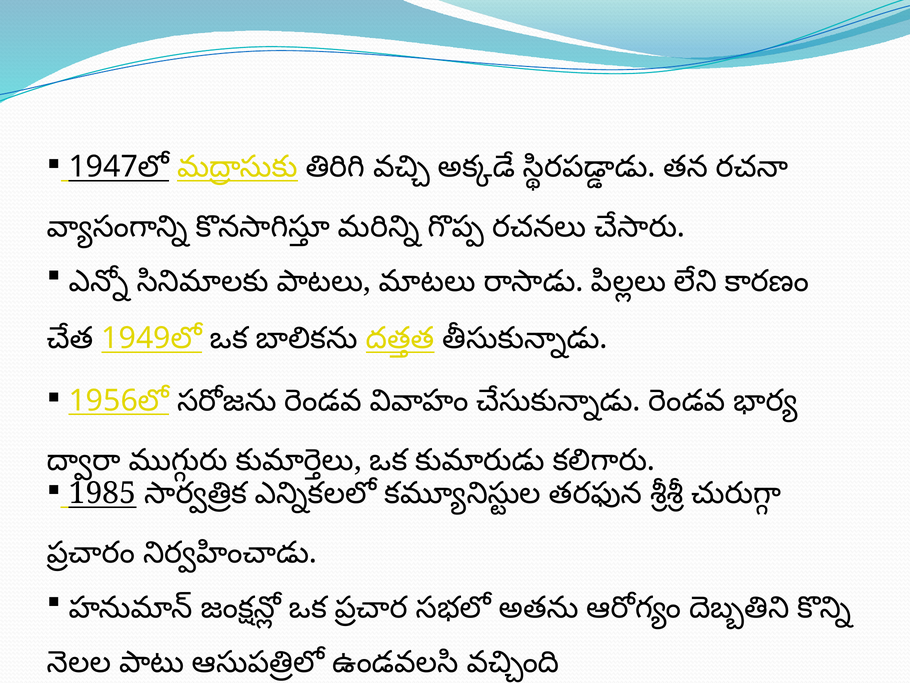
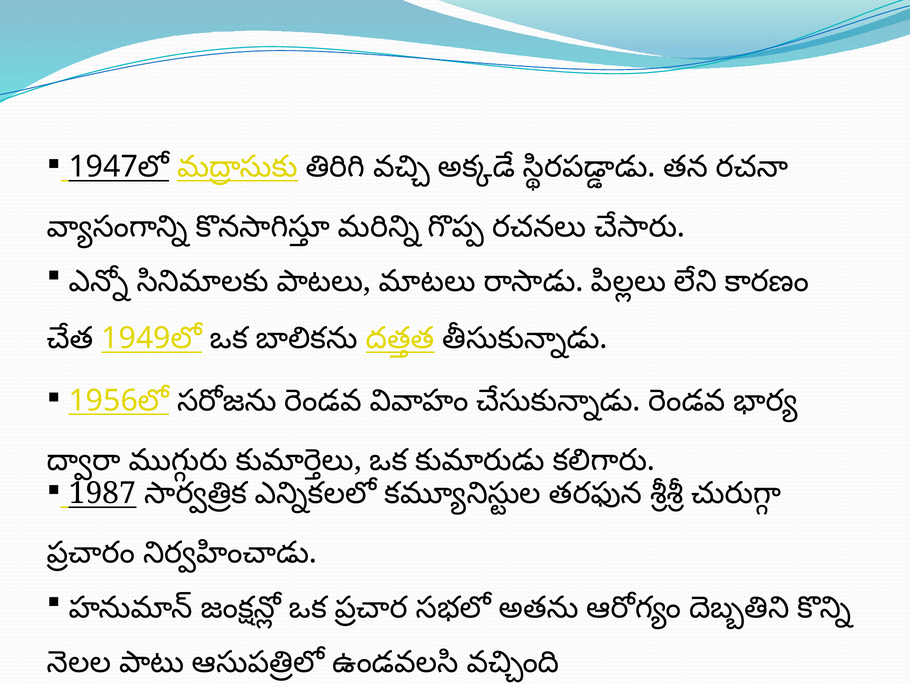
1985: 1985 -> 1987 (102, 493)
